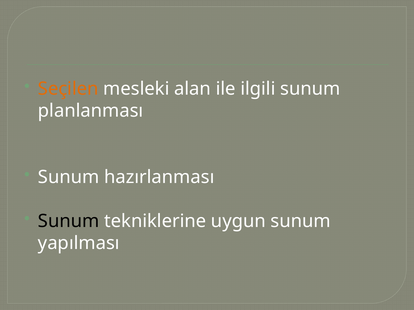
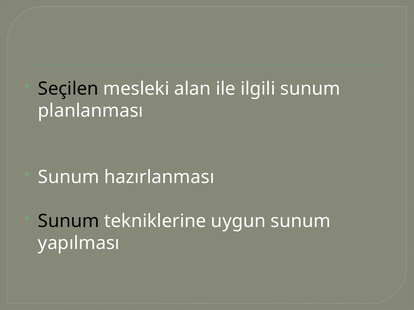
Seçilen colour: orange -> black (68, 89)
